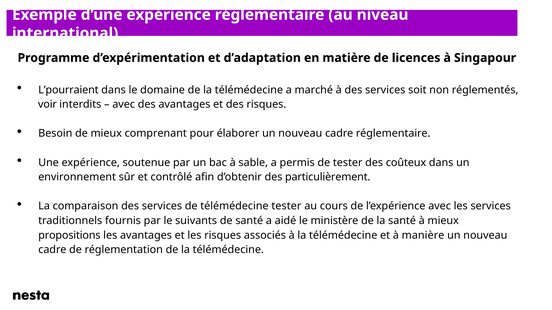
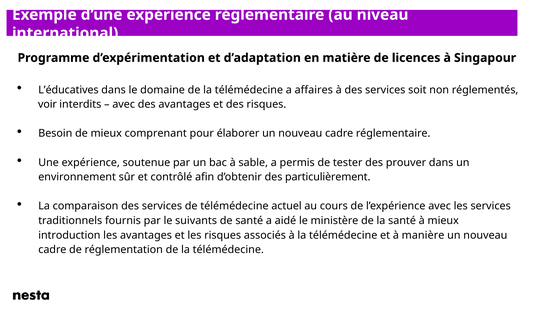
L’pourraient: L’pourraient -> L’éducatives (68, 90)
marché: marché -> affaires (314, 90)
coûteux: coûteux -> prouver (406, 163)
télémédecine tester: tester -> actuel (286, 206)
propositions: propositions -> introduction (69, 236)
